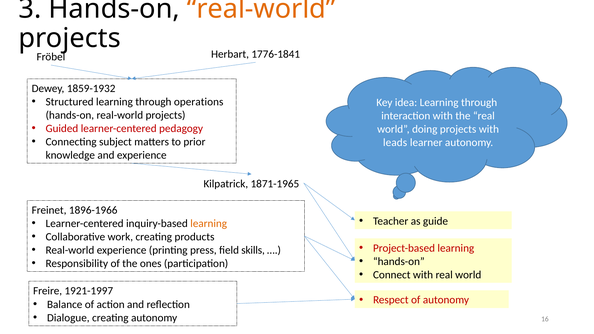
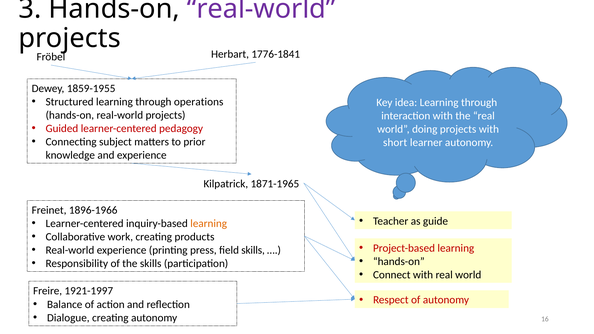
real-world colour: orange -> purple (261, 9)
1859-1932: 1859-1932 -> 1859-1955 (91, 88)
leads: leads -> short (395, 142)
the ones: ones -> skills (151, 264)
